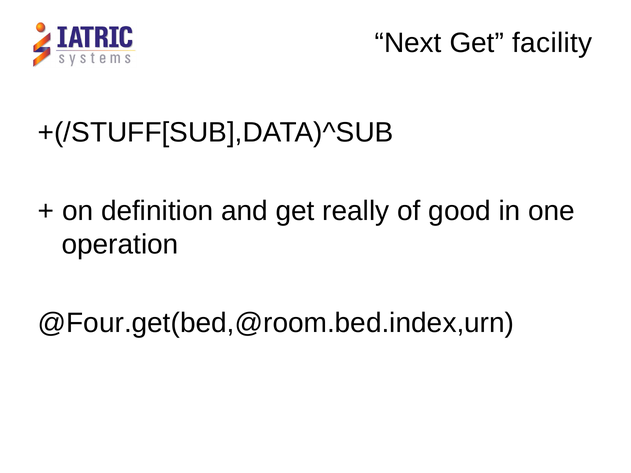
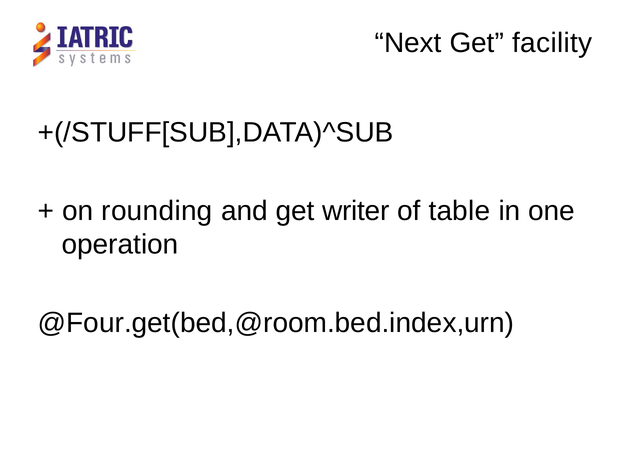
definition: definition -> rounding (157, 211)
really: really -> writer (356, 211)
good: good -> table (459, 211)
